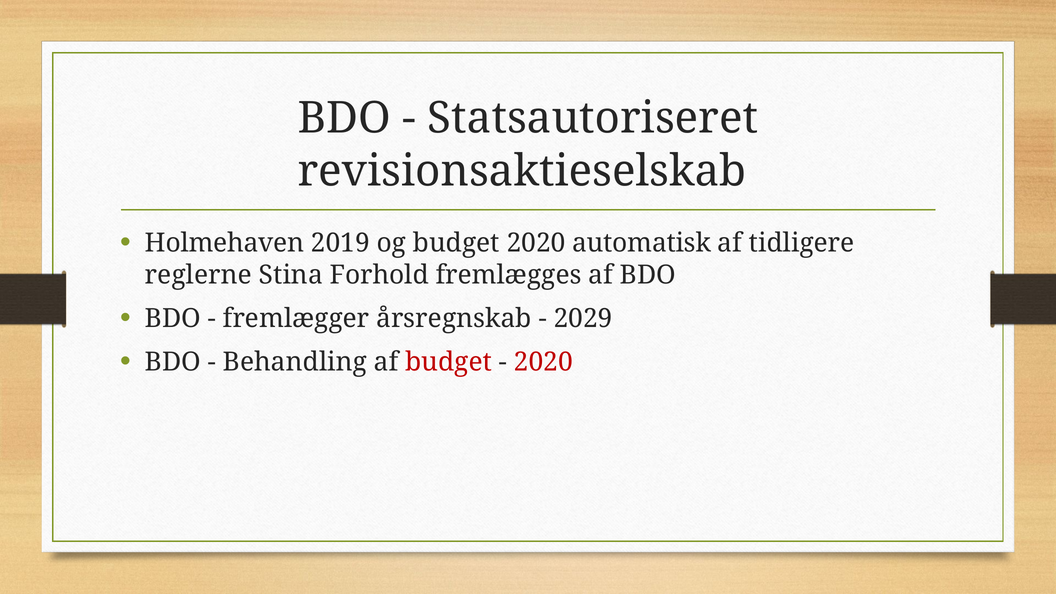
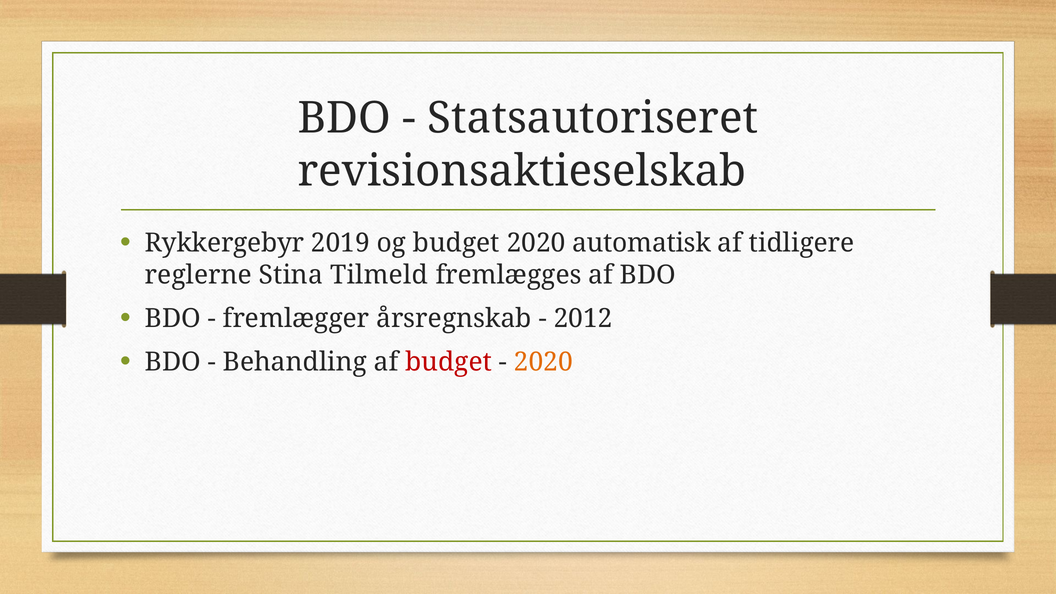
Holmehaven: Holmehaven -> Rykkergebyr (225, 243)
Forhold: Forhold -> Tilmeld (379, 275)
2029: 2029 -> 2012 (583, 318)
2020 colour: red -> orange (543, 362)
